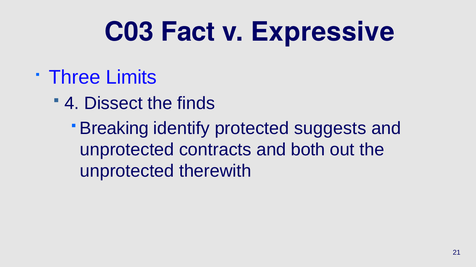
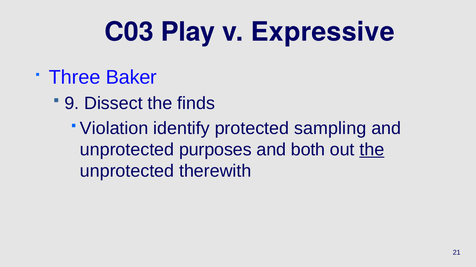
Fact: Fact -> Play (188, 32)
Limits: Limits -> Baker (131, 78)
4: 4 -> 9 (72, 104)
Breaking: Breaking -> Violation (114, 129)
suggests: suggests -> sampling (330, 129)
contracts: contracts -> purposes (215, 150)
the underline: none -> present (372, 150)
